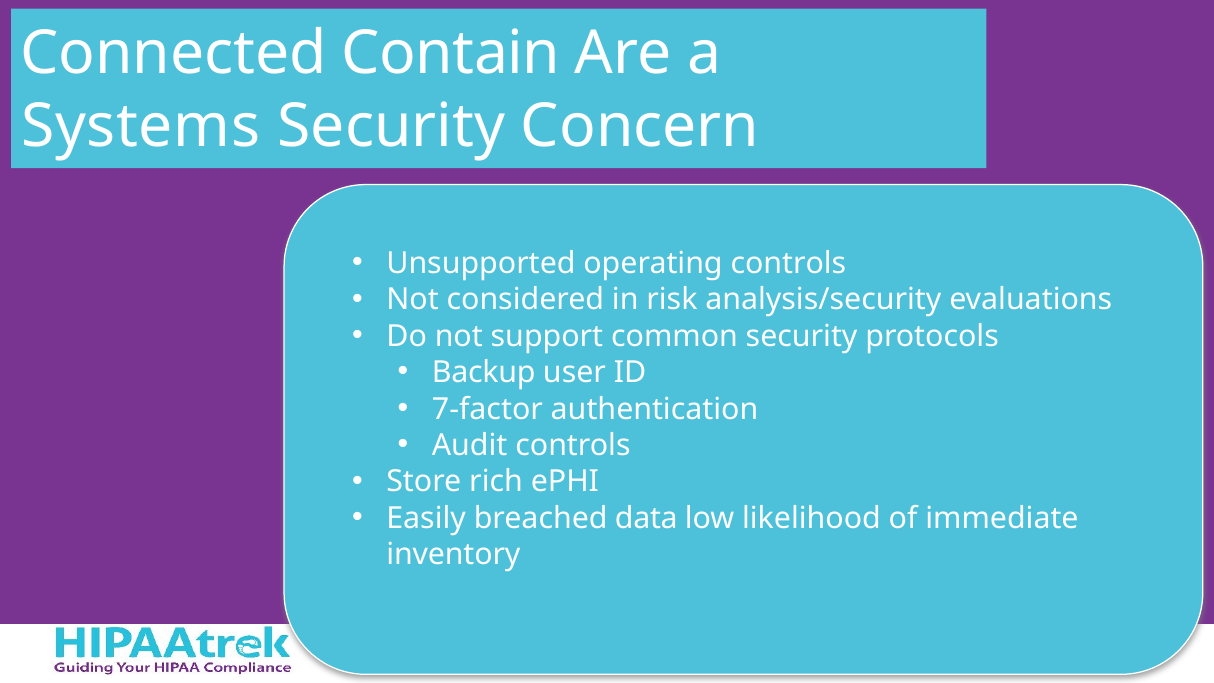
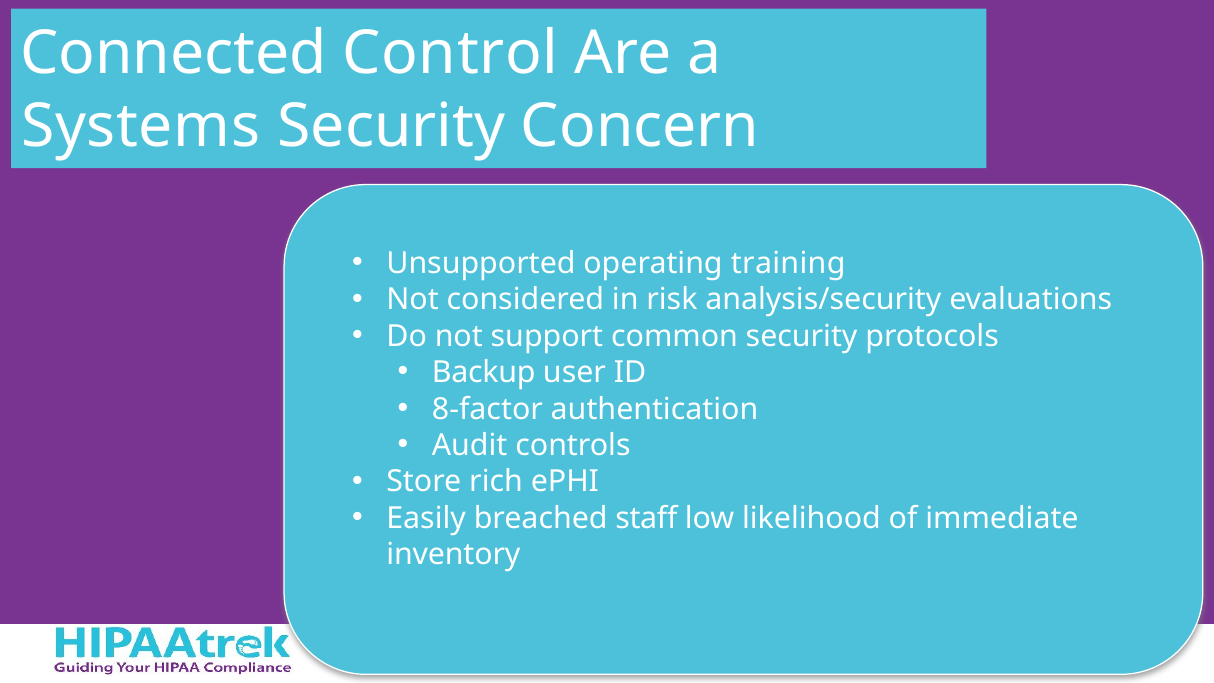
Contain: Contain -> Control (450, 54)
operating controls: controls -> training (788, 263)
7-factor: 7-factor -> 8-factor (487, 409)
data: data -> staff (646, 518)
